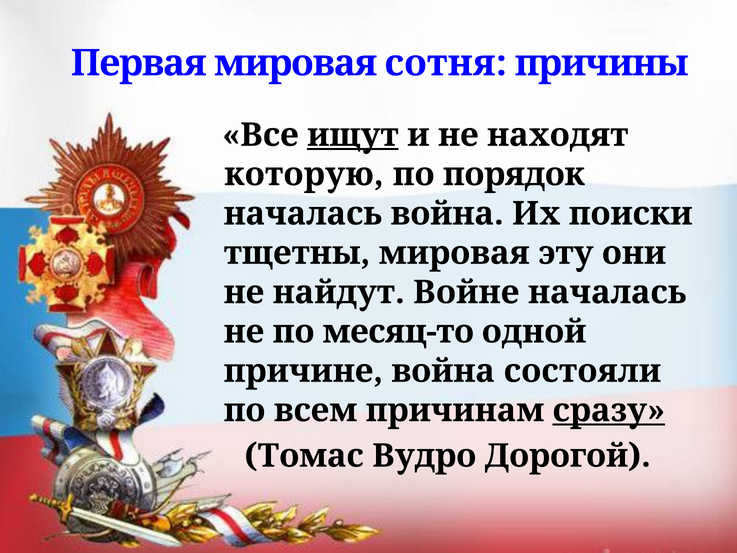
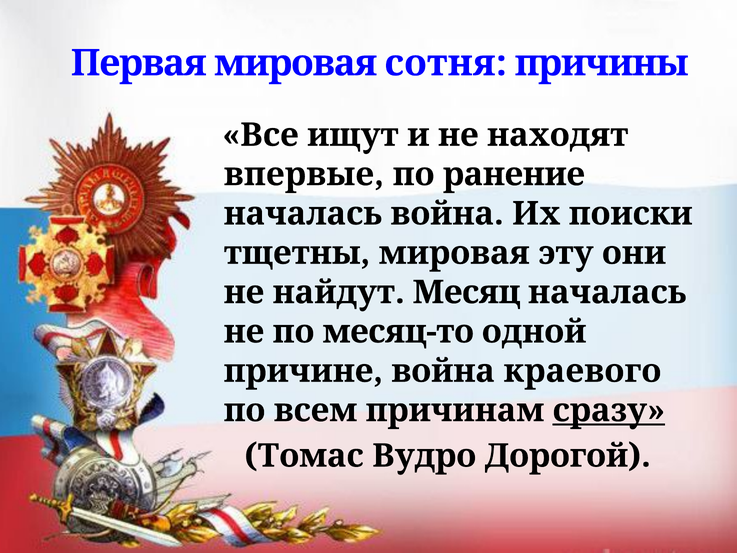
ищут underline: present -> none (353, 135)
которую: которую -> впервые (304, 174)
порядок: порядок -> ранение (514, 174)
Войне: Войне -> Месяц (467, 292)
состояли: состояли -> краевого (582, 371)
